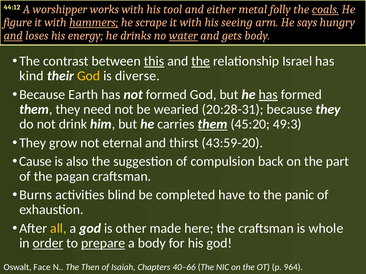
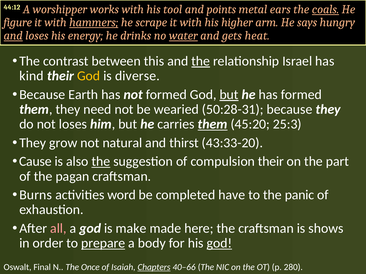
either: either -> points (221, 9)
folly: folly -> ears (280, 9)
seeing: seeing -> higher (237, 22)
gets body: body -> heat (257, 36)
this underline: present -> none (154, 61)
but underline: none -> present (229, 95)
has underline: present -> none (268, 95)
20:28-31: 20:28-31 -> 50:28-31 (233, 110)
not drink: drink -> loses (73, 124)
49:3: 49:3 -> 25:3 (287, 124)
eternal: eternal -> natural (122, 143)
43:59-20: 43:59-20 -> 43:33-20 (232, 143)
the underline: none -> present (101, 162)
compulsion back: back -> their (271, 162)
blind: blind -> word (122, 195)
all colour: yellow -> pink (58, 229)
other: other -> make (131, 229)
whole: whole -> shows (326, 229)
order underline: present -> none (48, 244)
god underline: none -> present (219, 244)
Face: Face -> Final (42, 268)
Then: Then -> Once (90, 268)
Chapters underline: none -> present (154, 268)
964: 964 -> 280 (293, 268)
